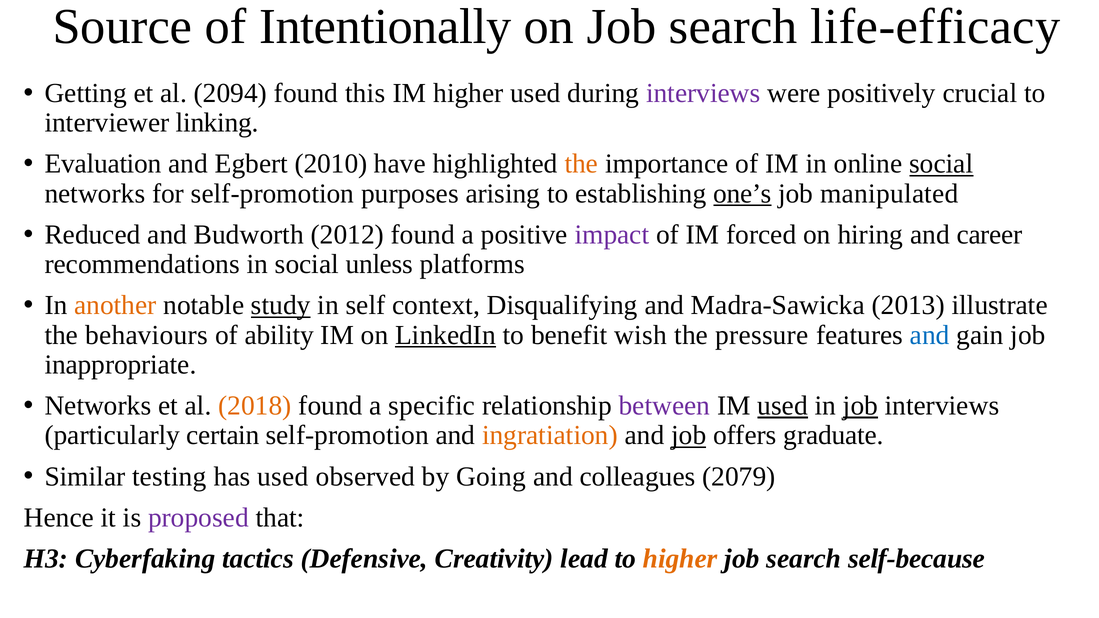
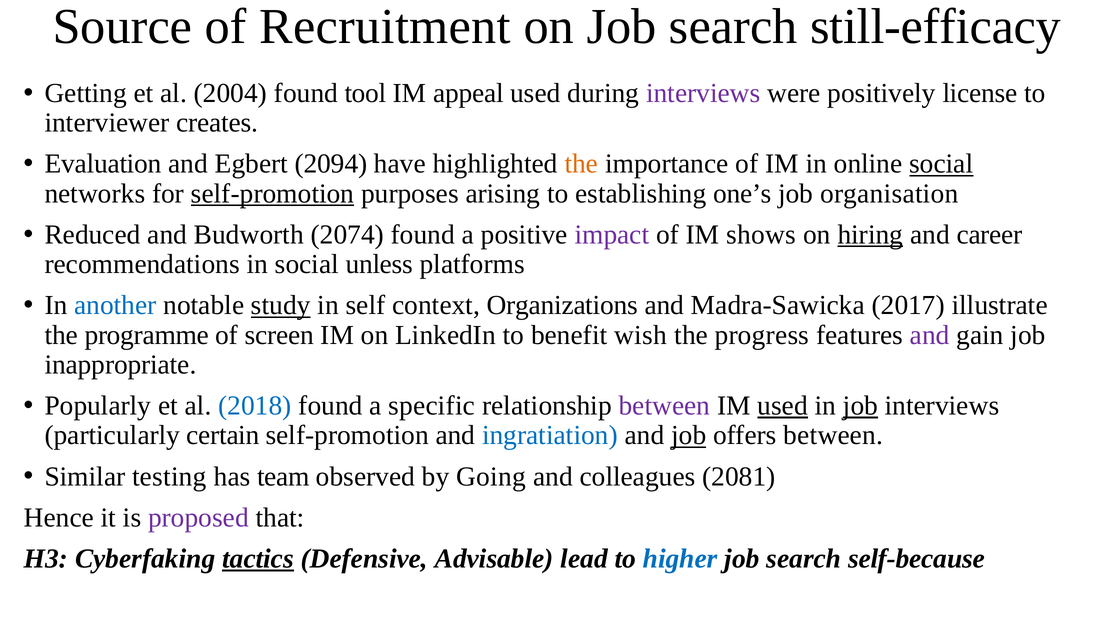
Intentionally: Intentionally -> Recruitment (385, 27)
life-efficacy: life-efficacy -> still-efficacy (936, 27)
2094: 2094 -> 2004 (230, 93)
this: this -> tool (366, 93)
IM higher: higher -> appeal (468, 93)
crucial: crucial -> license (980, 93)
linking: linking -> creates (217, 123)
2010: 2010 -> 2094 (331, 164)
self-promotion underline: none -> present (273, 194)
one’s underline: present -> none (742, 194)
manipulated: manipulated -> organisation (889, 194)
2012: 2012 -> 2074 (347, 235)
forced: forced -> shows (761, 235)
hiring underline: none -> present (870, 235)
another colour: orange -> blue (115, 305)
Disqualifying: Disqualifying -> Organizations (562, 305)
2013: 2013 -> 2017 (908, 305)
behaviours: behaviours -> programme (147, 335)
ability: ability -> screen (279, 335)
LinkedIn underline: present -> none (446, 335)
pressure: pressure -> progress (762, 335)
and colour: blue -> purple (930, 335)
Networks: Networks -> Popularly (98, 406)
2018 colour: orange -> blue (255, 406)
ingratiation colour: orange -> blue (550, 436)
offers graduate: graduate -> between (833, 436)
has used: used -> team (283, 477)
2079: 2079 -> 2081 (739, 477)
tactics underline: none -> present (258, 559)
Creativity: Creativity -> Advisable (494, 559)
higher colour: orange -> blue (680, 559)
